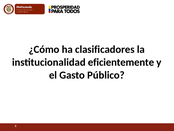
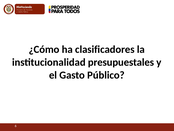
eficientemente: eficientemente -> presupuestales (121, 62)
